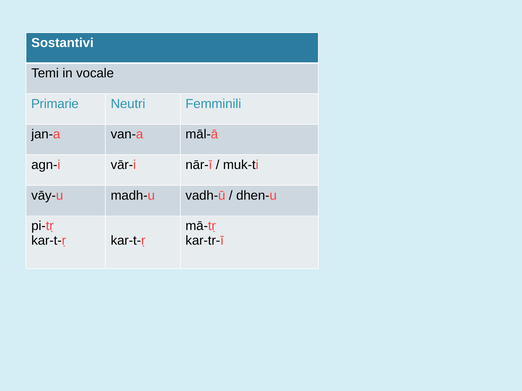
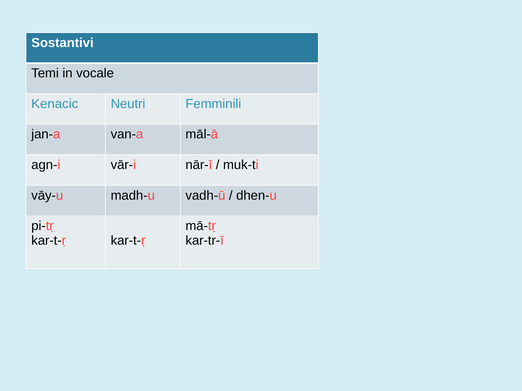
Primarie: Primarie -> Kenacic (55, 104)
